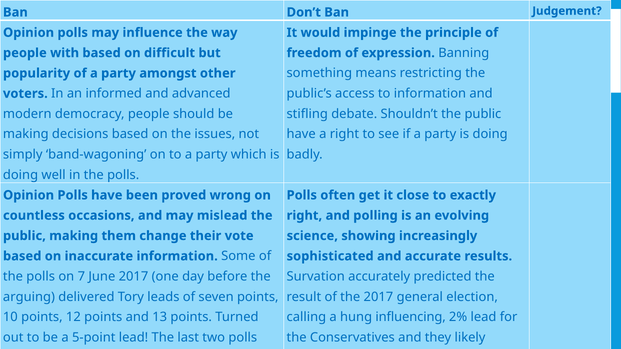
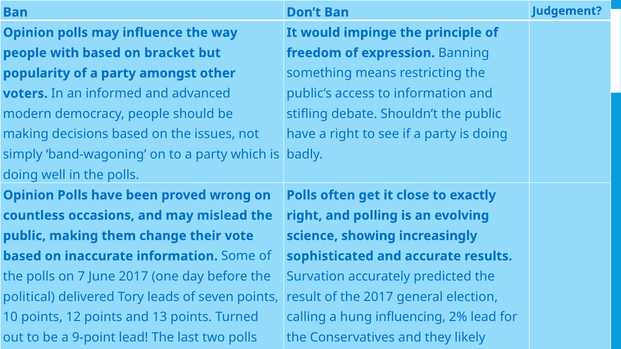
difficult: difficult -> bracket (169, 53)
arguing: arguing -> political (29, 297)
5-point: 5-point -> 9-point (94, 338)
